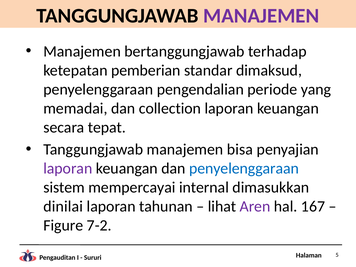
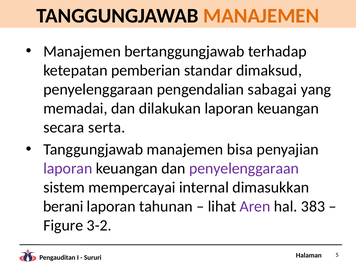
MANAJEMEN colour: purple -> orange (261, 16)
periode: periode -> sabagai (272, 89)
collection: collection -> dilakukan (170, 108)
tepat: tepat -> serta (107, 127)
penyelenggaraan colour: blue -> purple (244, 168)
dinilai: dinilai -> berani (63, 206)
167: 167 -> 383 (313, 206)
7-2: 7-2 -> 3-2 (99, 225)
